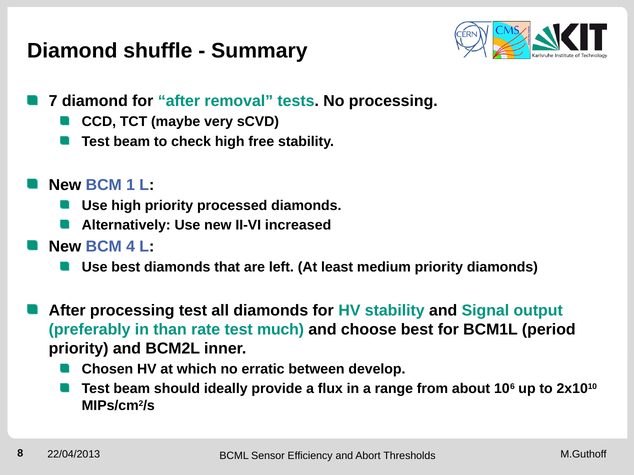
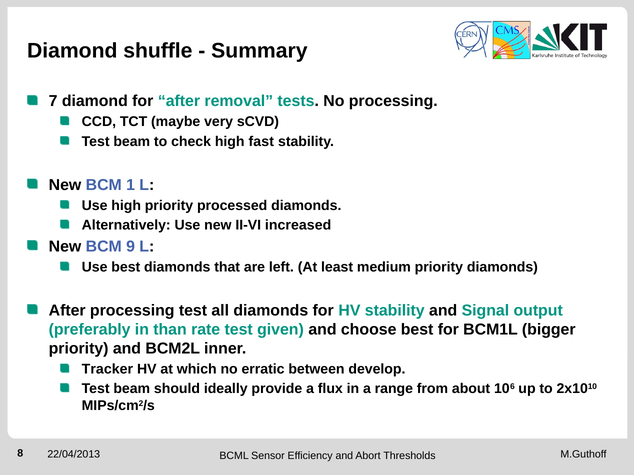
free: free -> fast (261, 142)
4: 4 -> 9 (131, 247)
much: much -> given (280, 330)
period: period -> bigger (549, 330)
Chosen: Chosen -> Tracker (107, 370)
